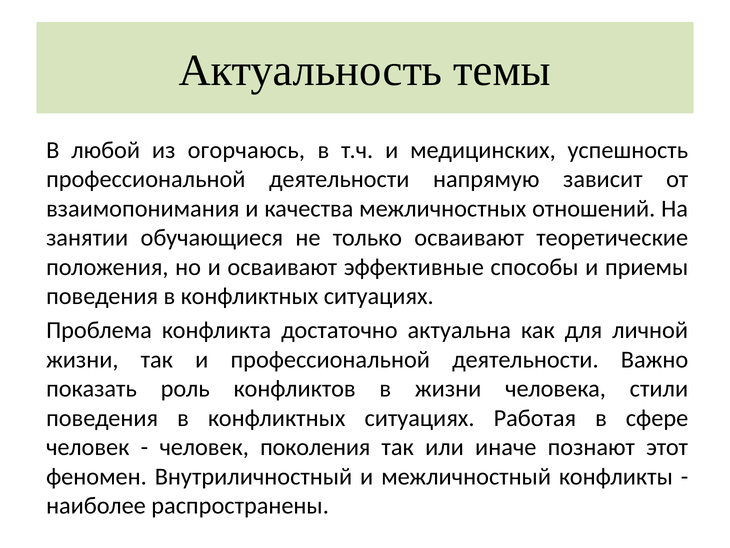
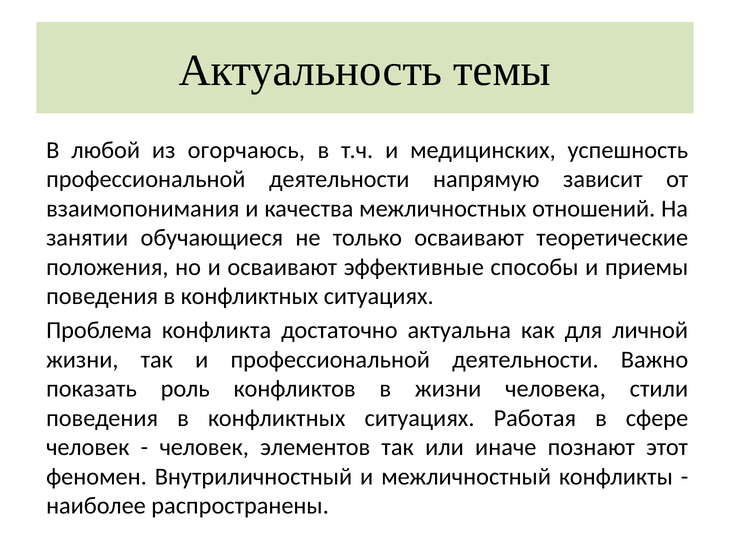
поколения: поколения -> элементов (315, 447)
